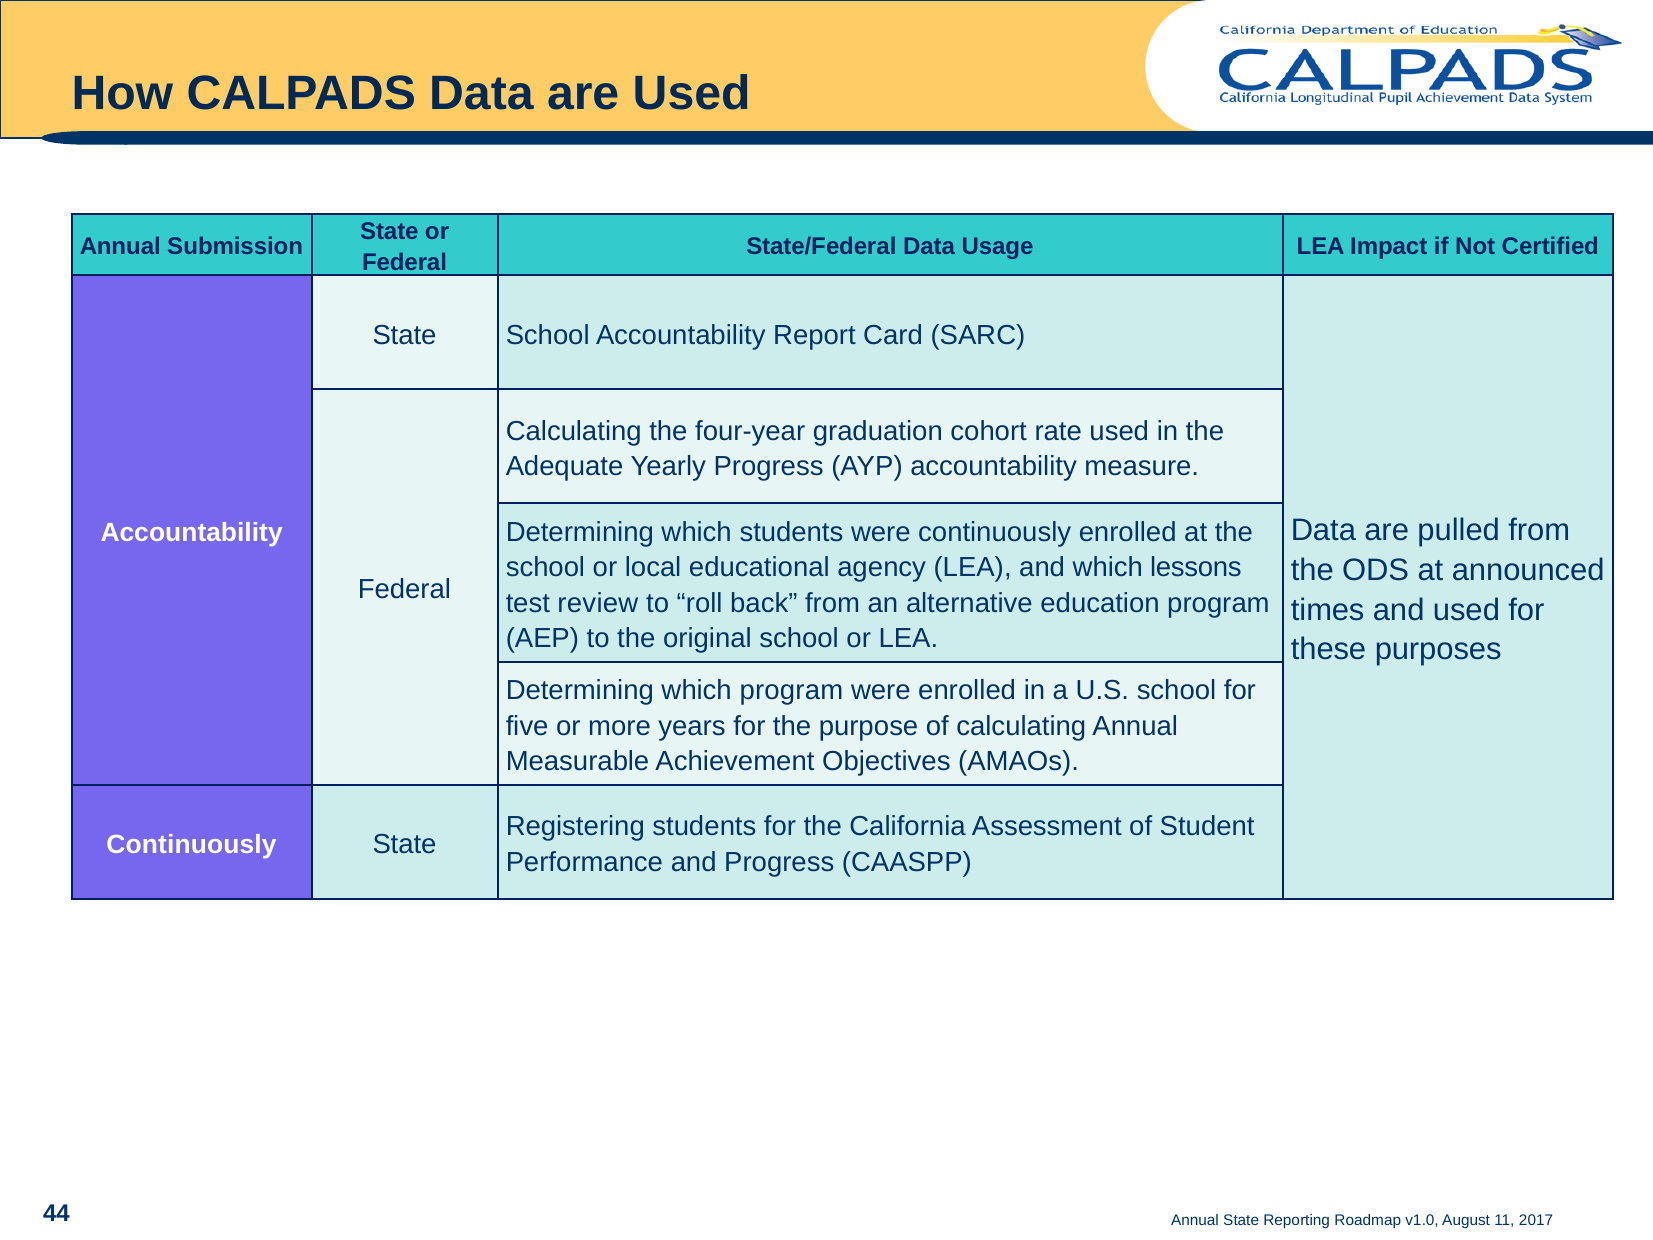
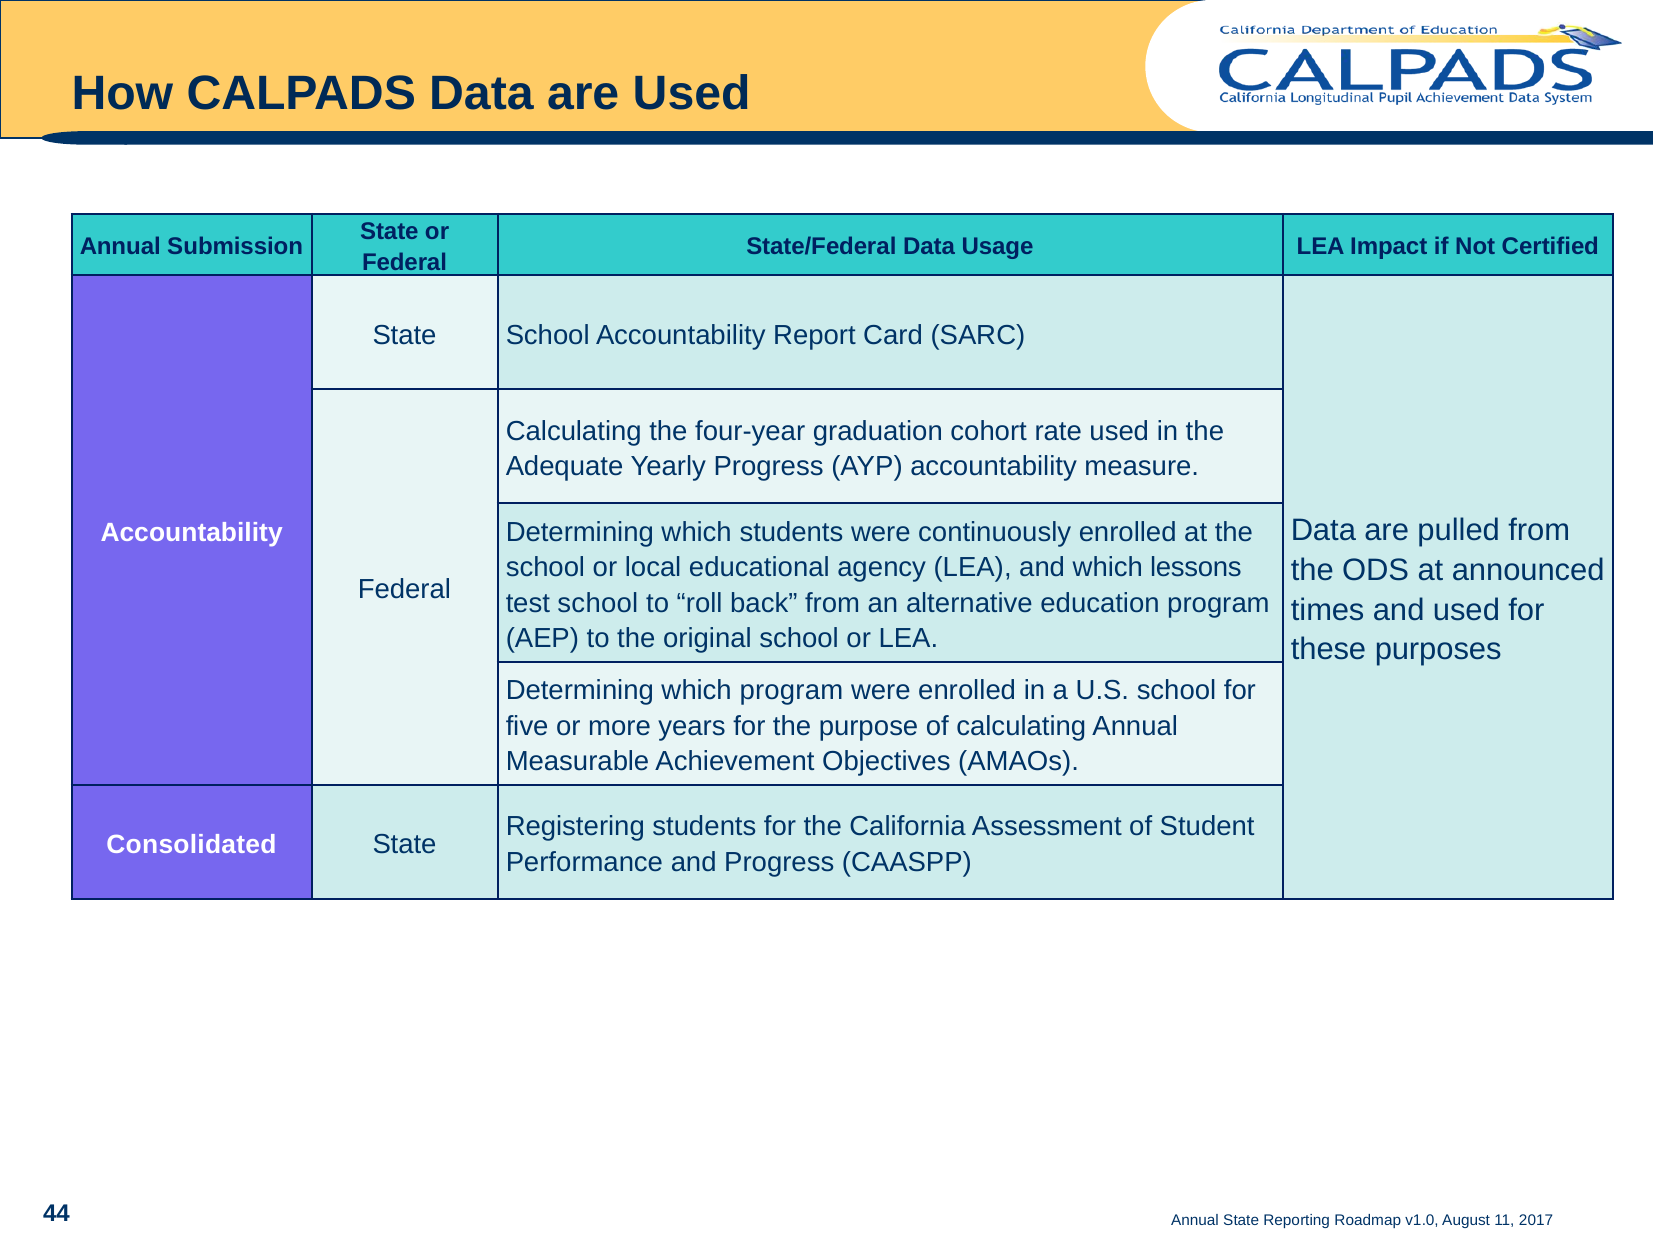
test review: review -> school (598, 603)
Continuously: Continuously -> Consolidated (191, 844)
